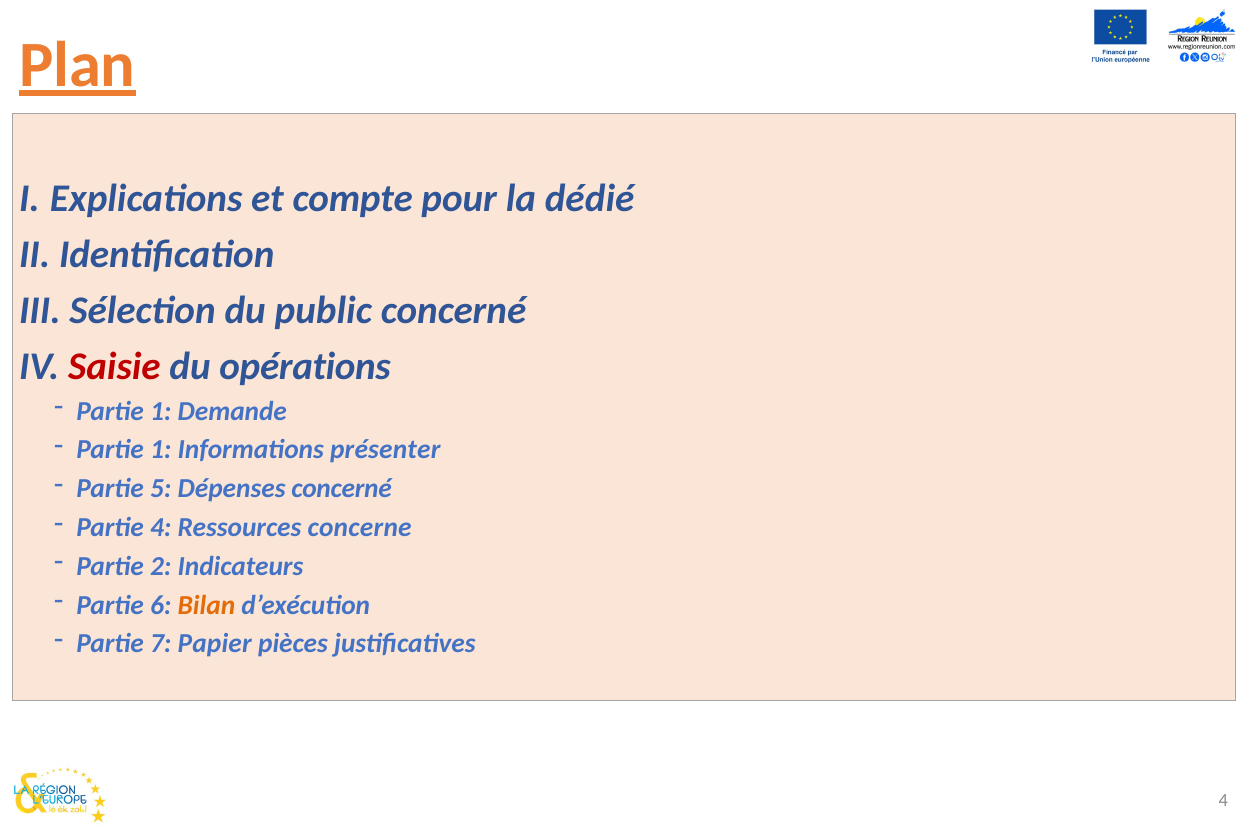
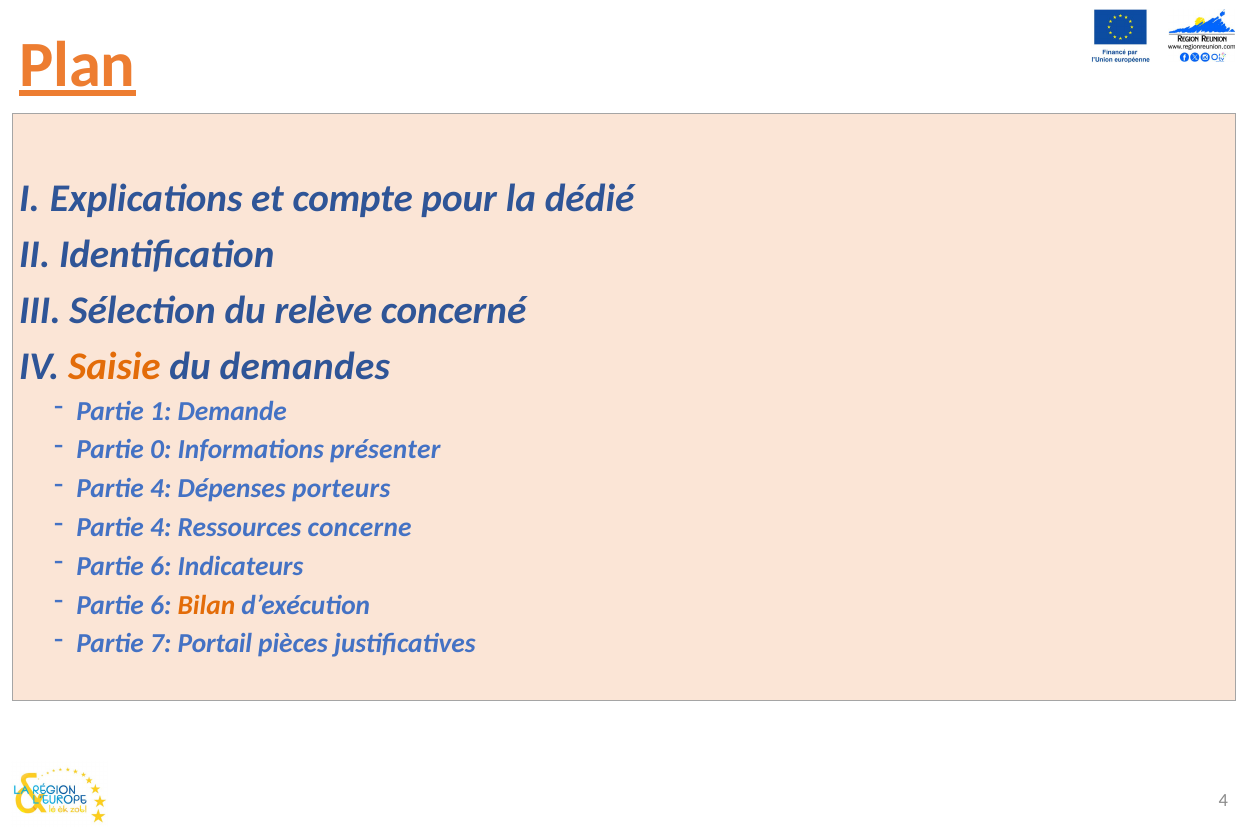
public: public -> relève (323, 310)
Saisie colour: red -> orange (114, 366)
opérations: opérations -> demandes (305, 366)
1: 1 -> 0 (161, 450)
5: 5 -> 4 (161, 489)
Dépenses concerné: concerné -> porteurs (341, 489)
2: 2 -> 6 (161, 566)
Papier: Papier -> Portail (215, 644)
